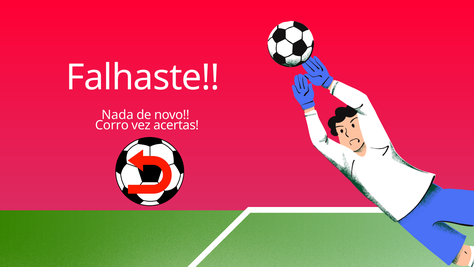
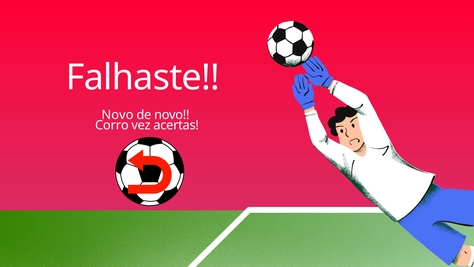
Nada: Nada -> Novo (117, 115)
